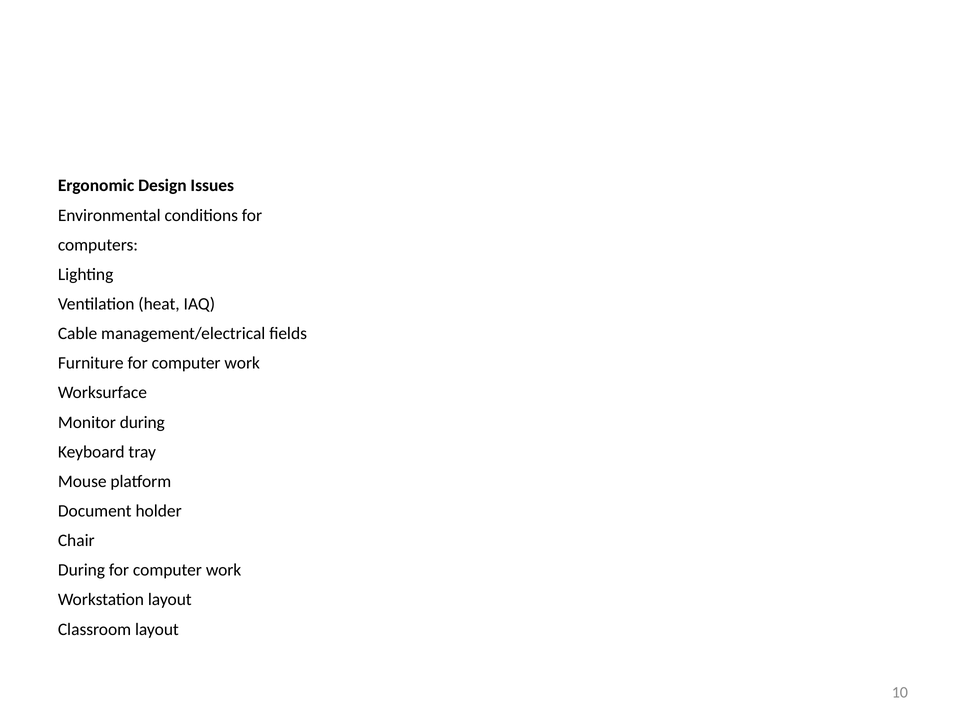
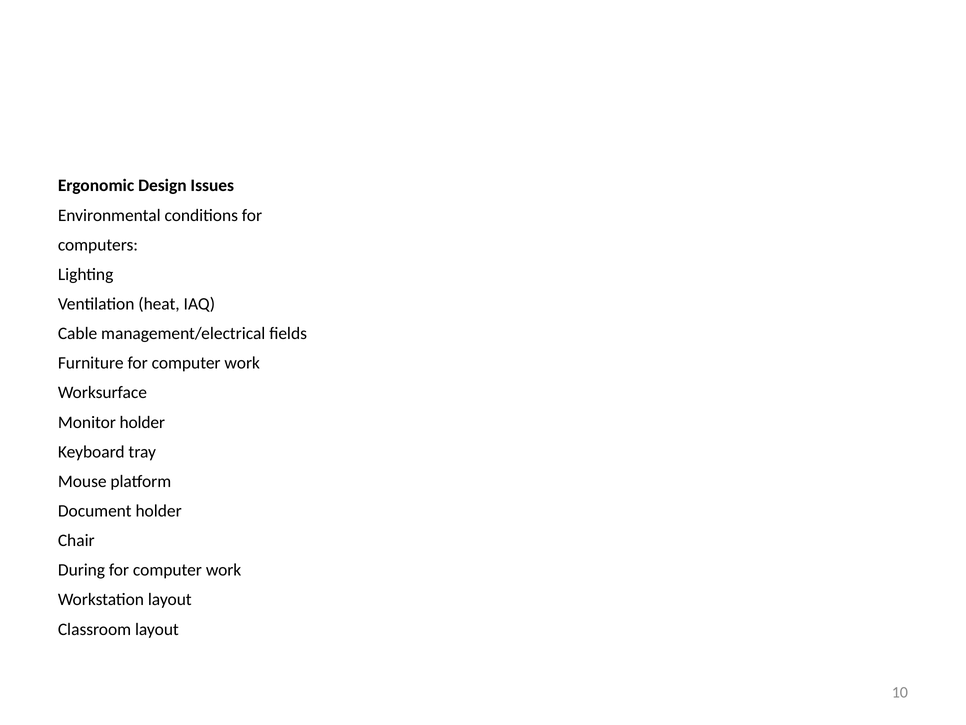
Monitor during: during -> holder (142, 422)
